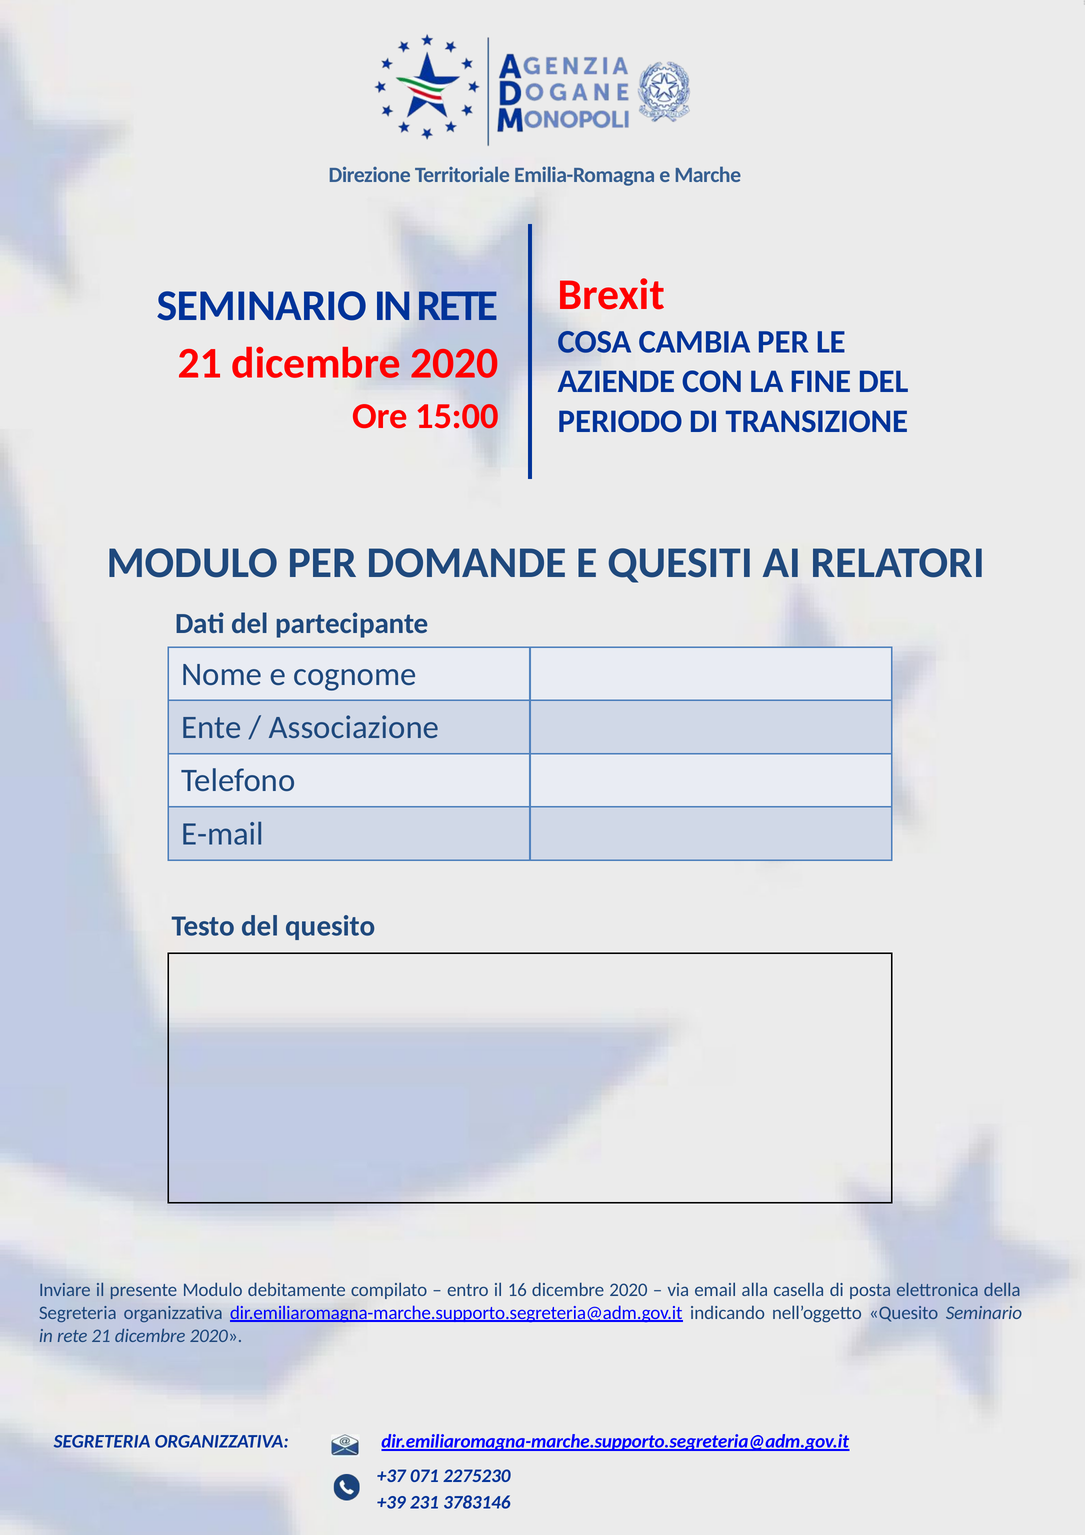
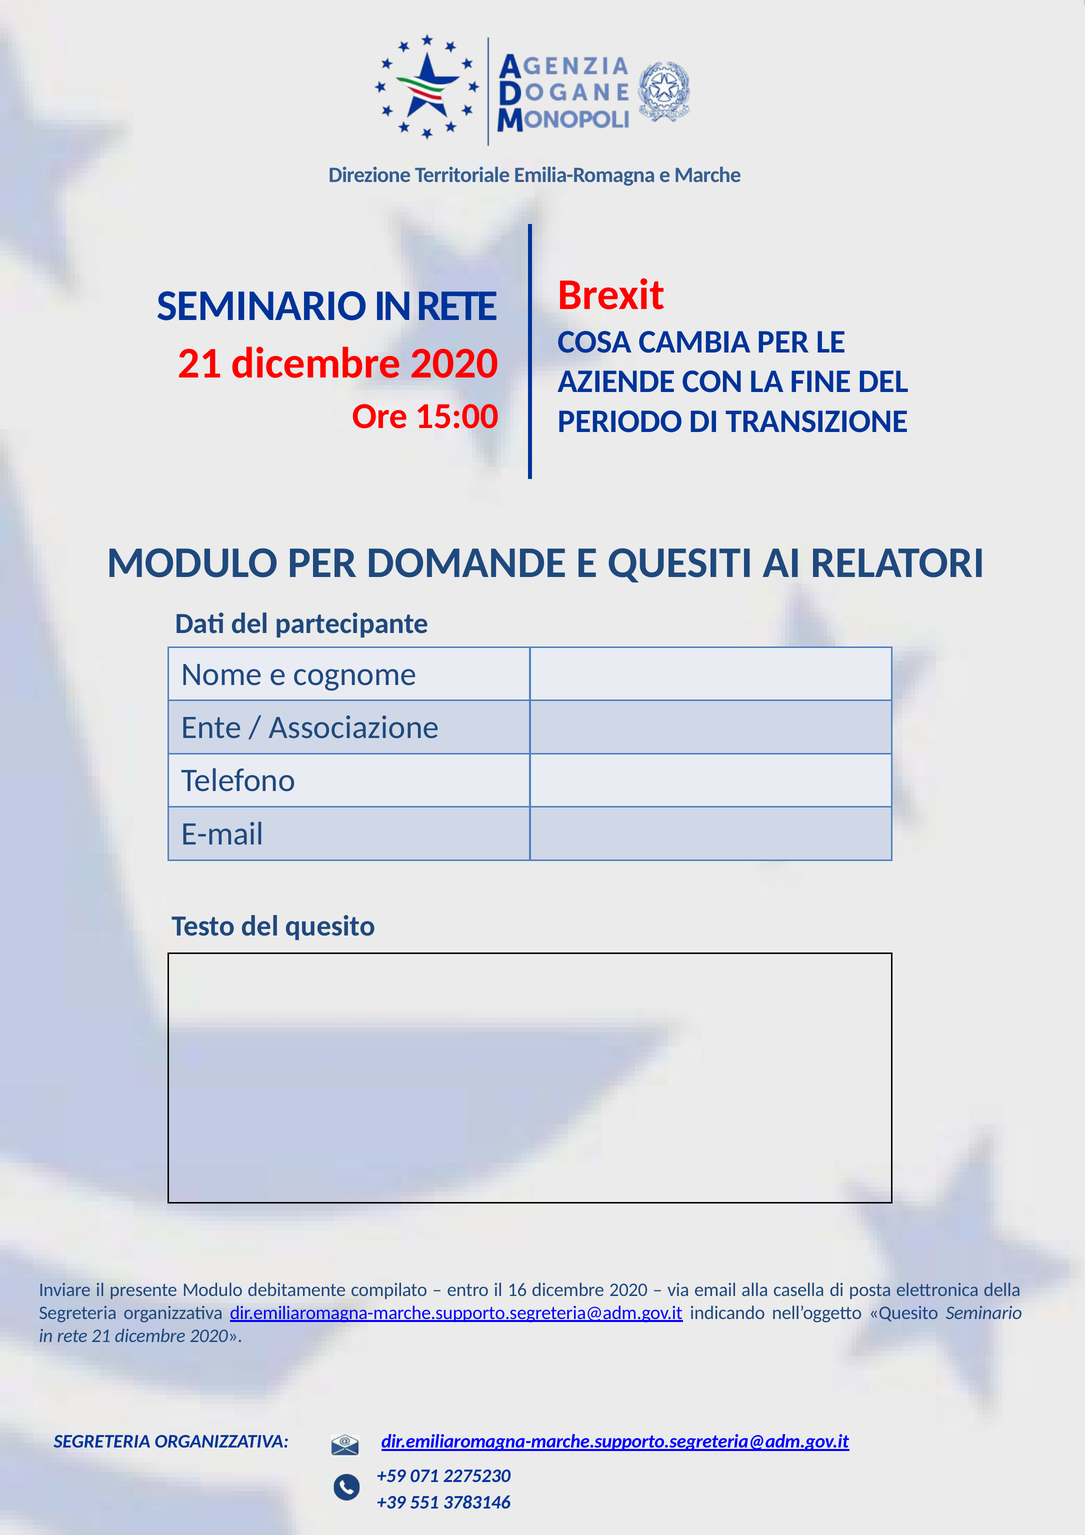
+37: +37 -> +59 (391, 1476)
231: 231 -> 551 (424, 1503)
